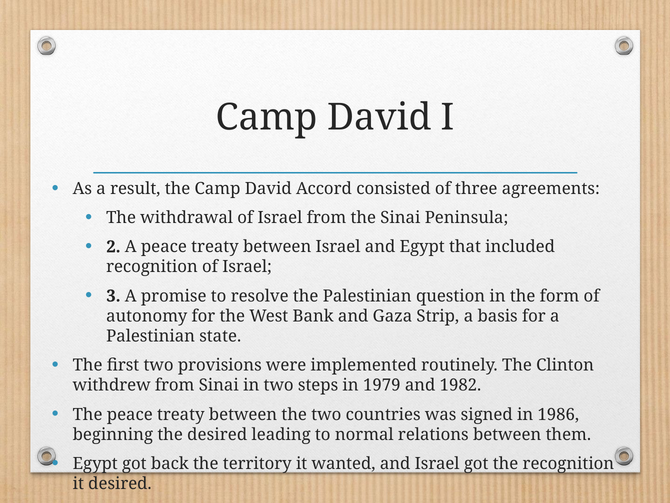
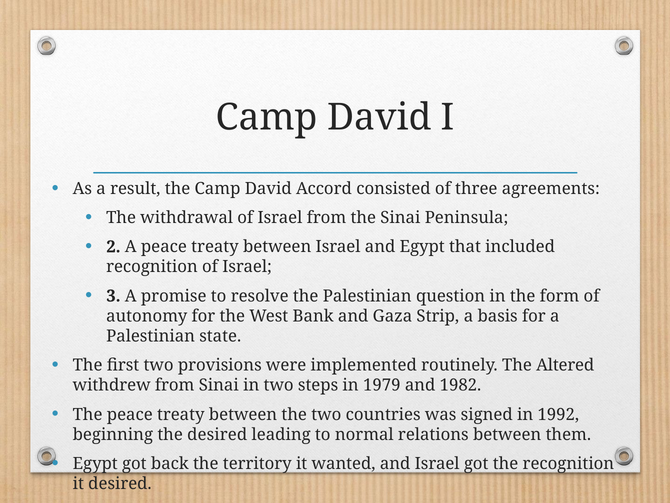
Clinton: Clinton -> Altered (565, 365)
1986: 1986 -> 1992 (558, 414)
